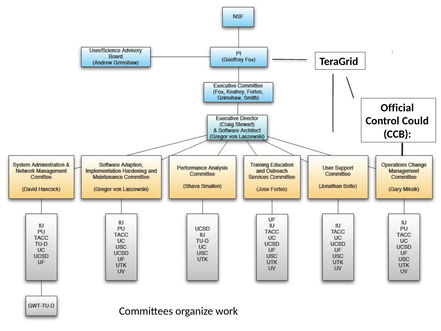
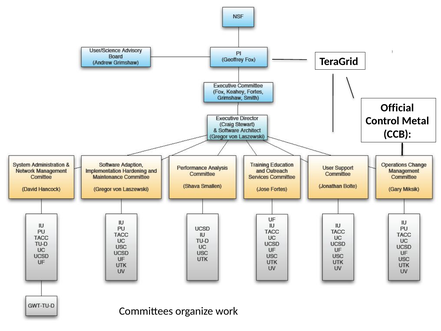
Could: Could -> Metal (415, 121)
